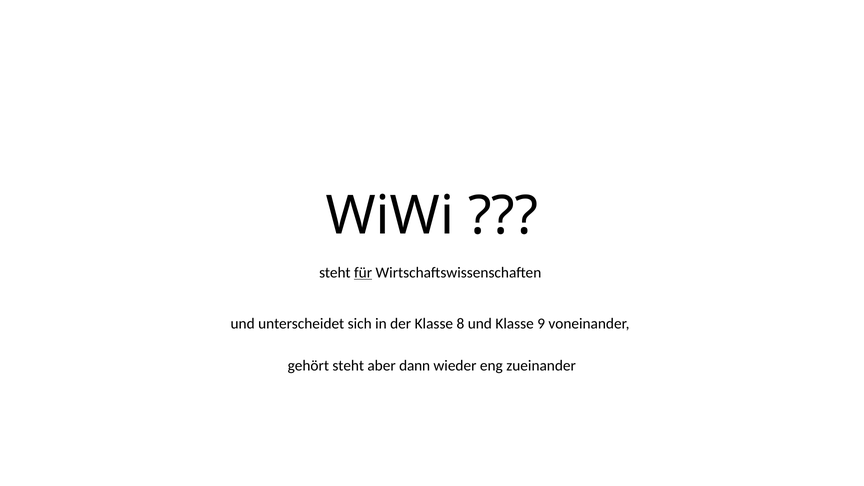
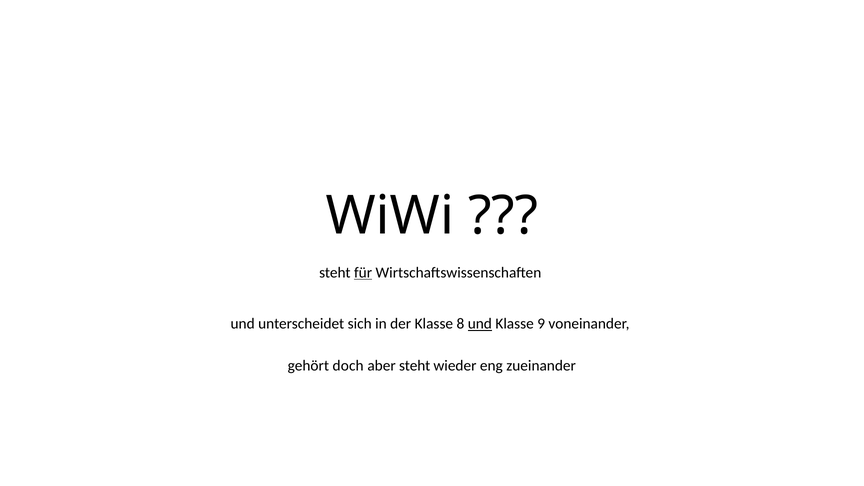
und underline: none -> present (480, 324)
gehört steht: steht -> doch (348, 366)
aber dann: dann -> steht (415, 366)
